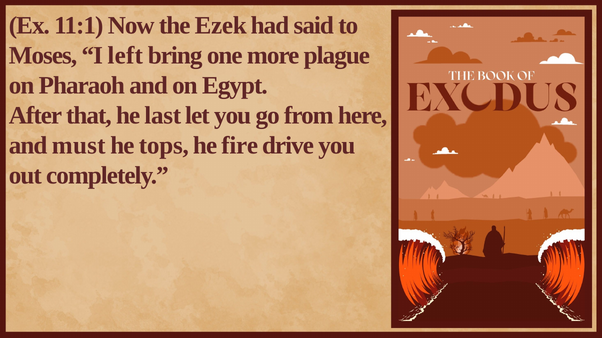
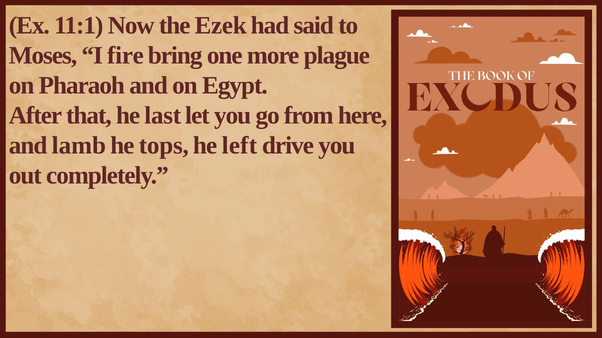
left: left -> fire (125, 55)
must: must -> lamb (79, 146)
fire: fire -> left (239, 146)
